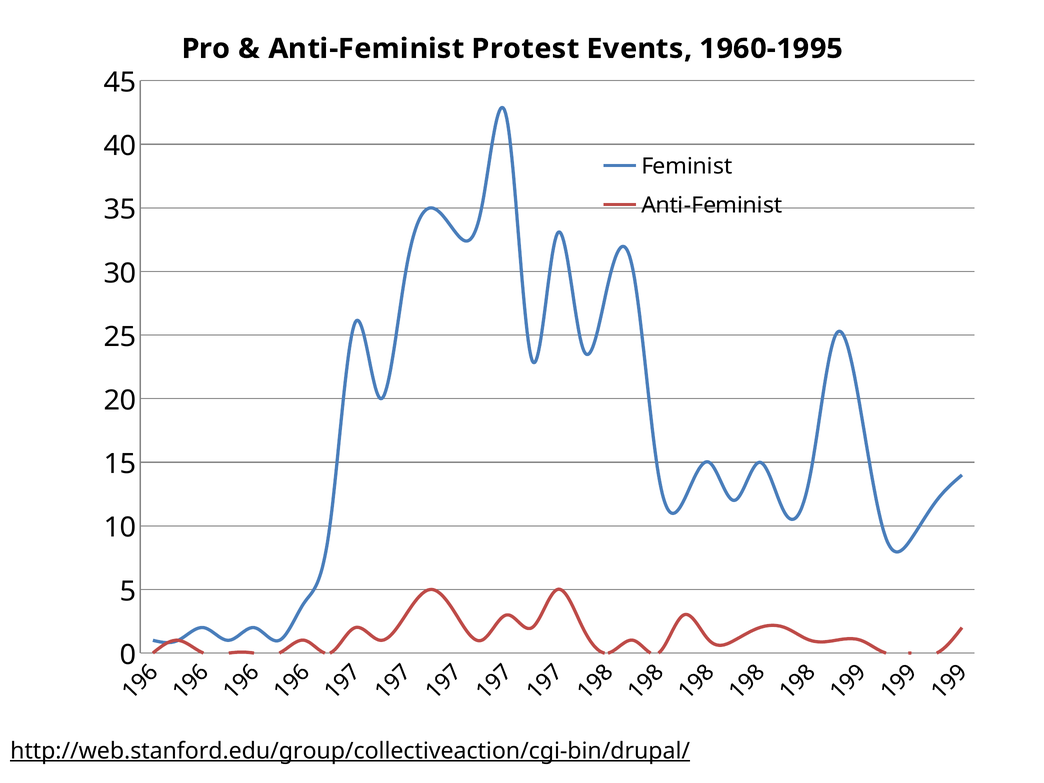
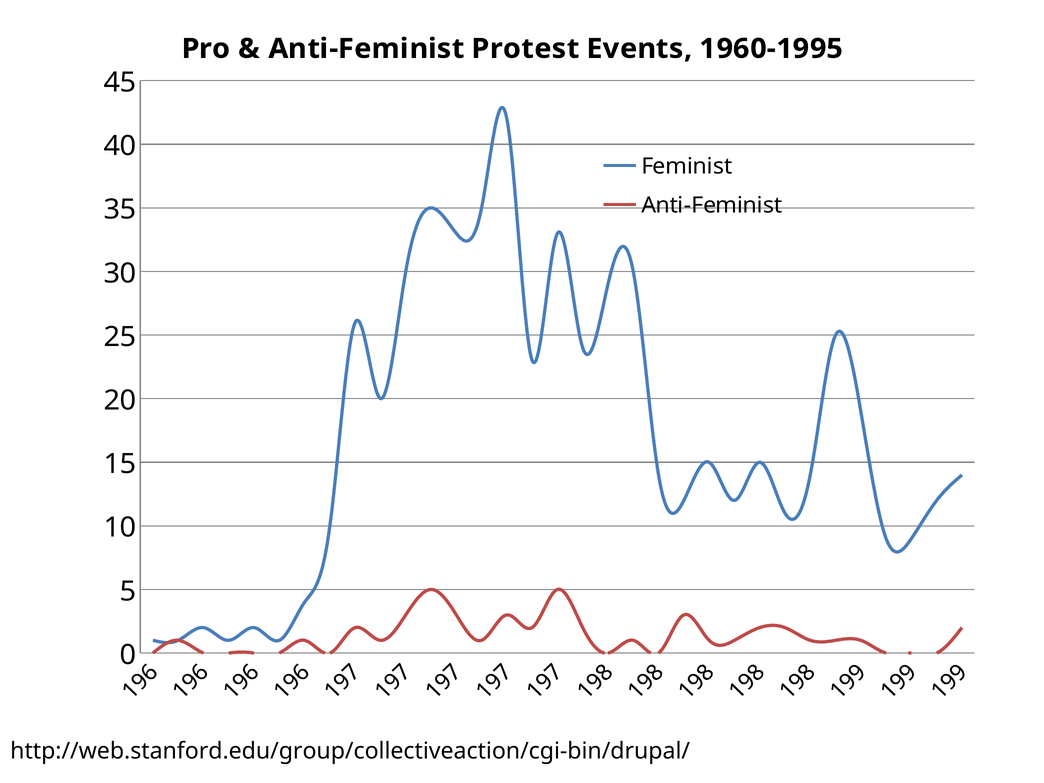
http://web.stanford.edu/group/collectiveaction/cgi-bin/drupal/ underline: present -> none (350, 751)
